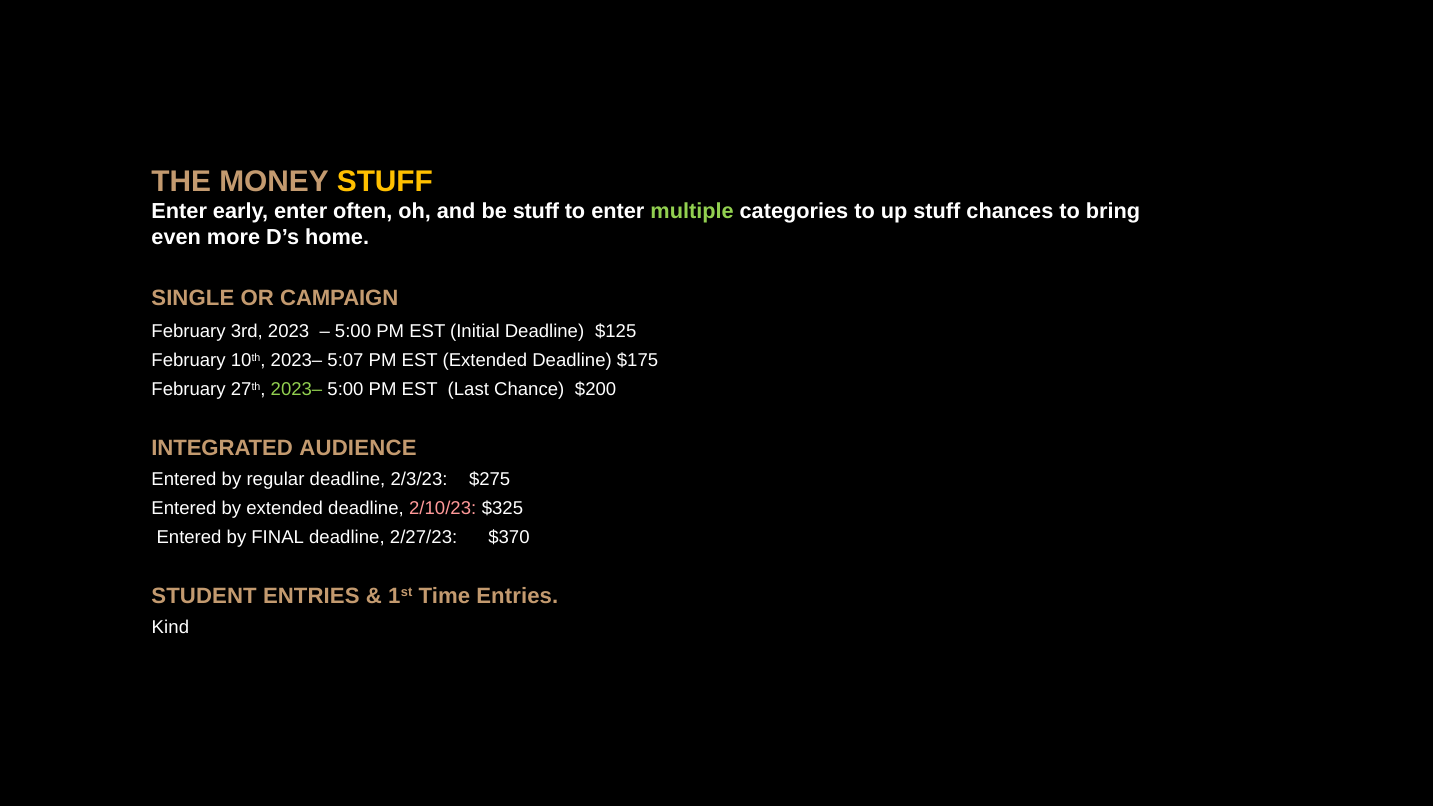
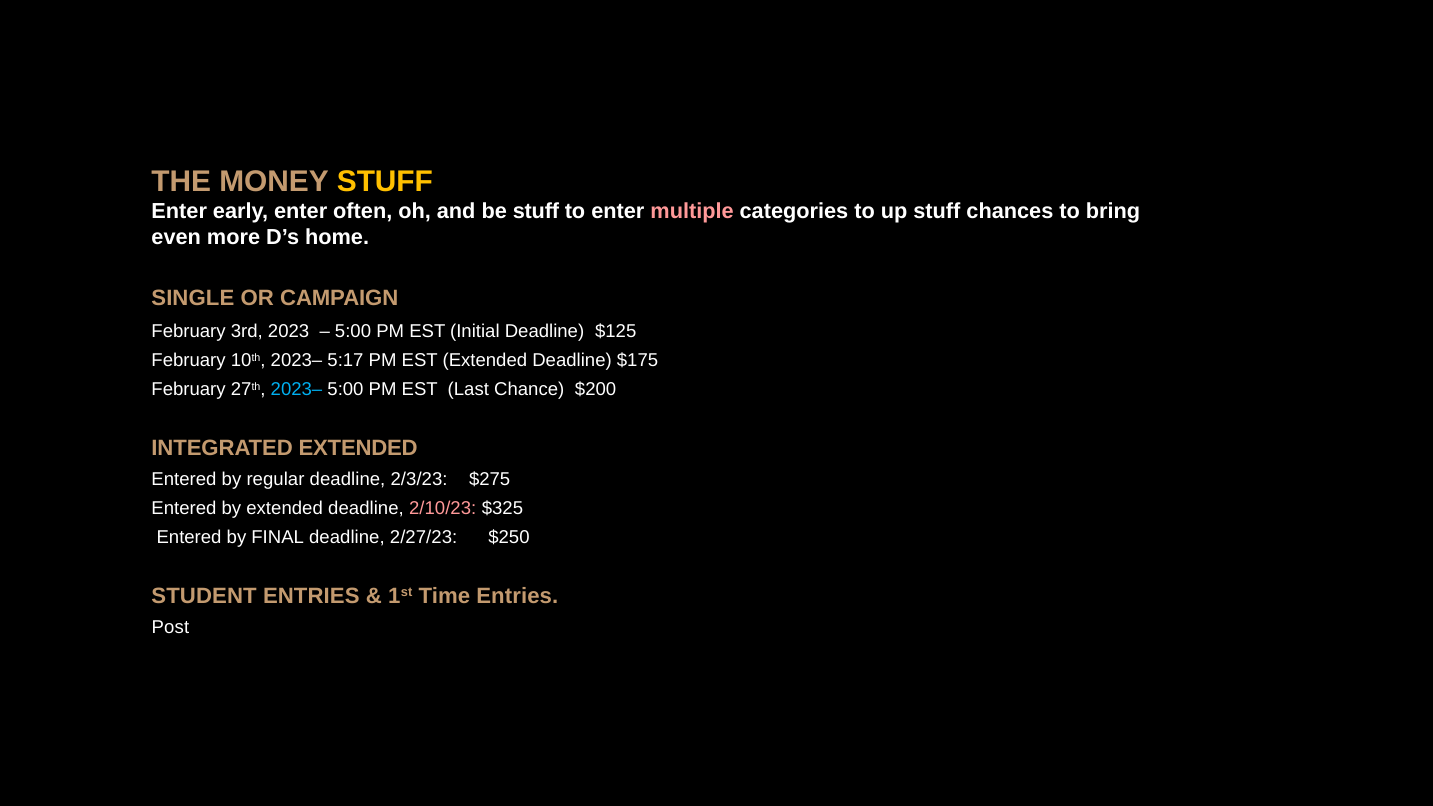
multiple colour: light green -> pink (692, 212)
5:07: 5:07 -> 5:17 (346, 361)
2023– colour: light green -> light blue (297, 390)
INTEGRATED AUDIENCE: AUDIENCE -> EXTENDED (358, 448)
$370: $370 -> $250 (509, 537)
Kind: Kind -> Post (170, 627)
